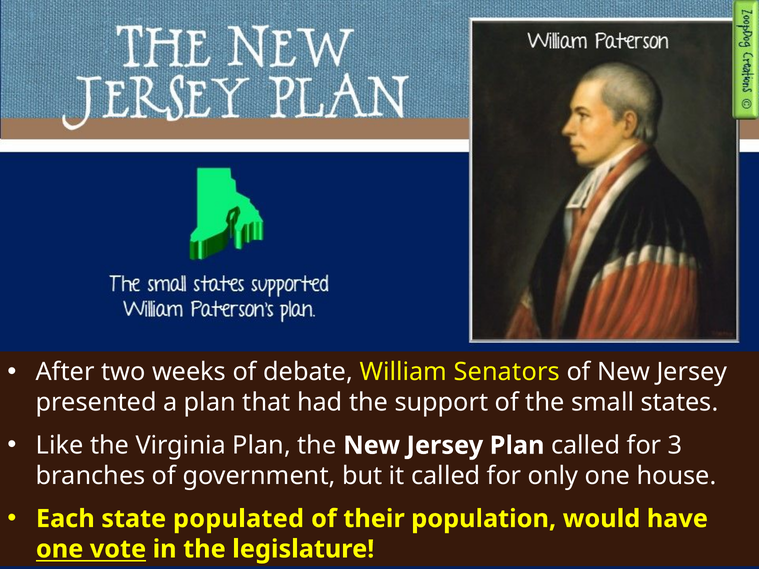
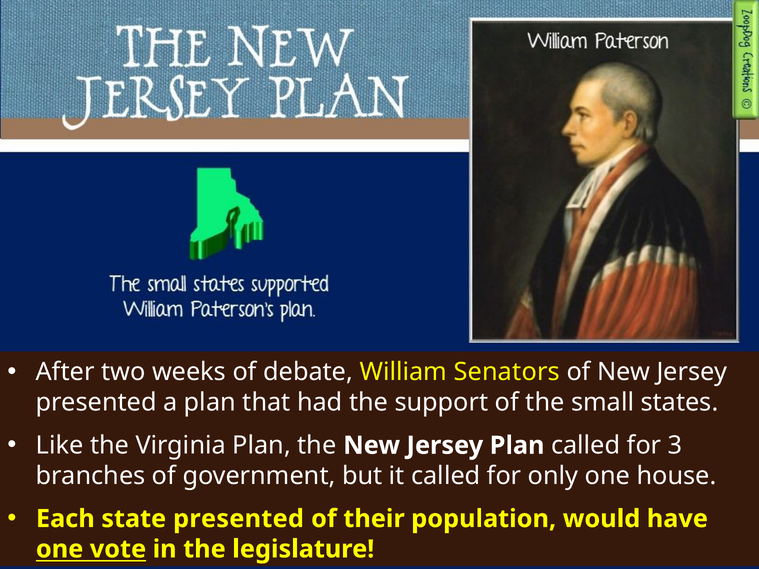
state populated: populated -> presented (239, 519)
